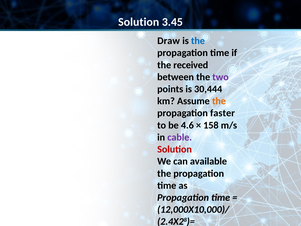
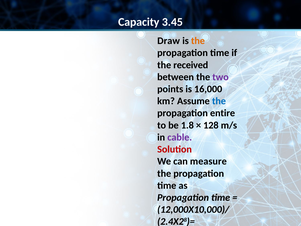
Solution: Solution -> Capacity (139, 22)
the colour: blue -> orange (198, 41)
30,444: 30,444 -> 16,000 (208, 89)
the colour: orange -> blue (219, 101)
faster: faster -> entire (223, 113)
4.6: 4.6 -> 1.8 (187, 125)
158: 158 -> 128 (211, 125)
available: available -> measure (208, 161)
